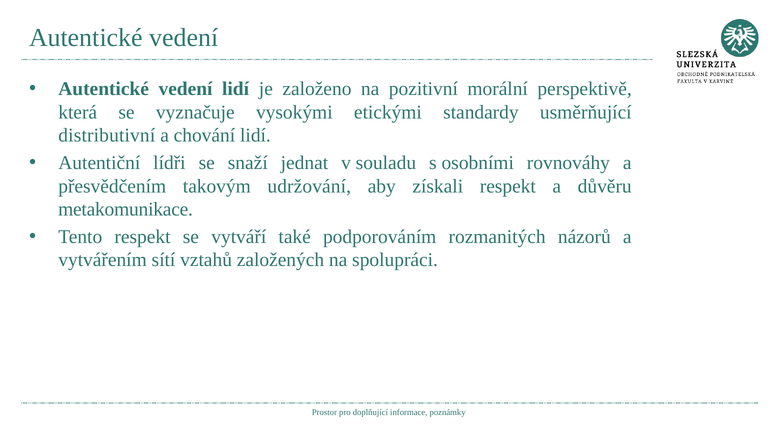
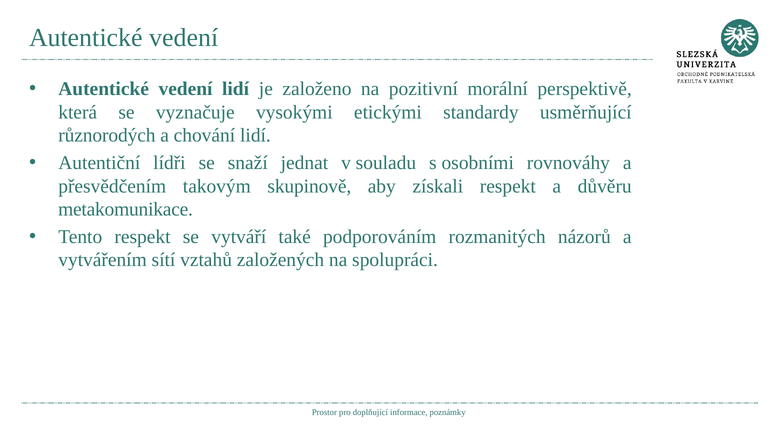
distributivní: distributivní -> různorodých (107, 135)
udržování: udržování -> skupinově (309, 186)
